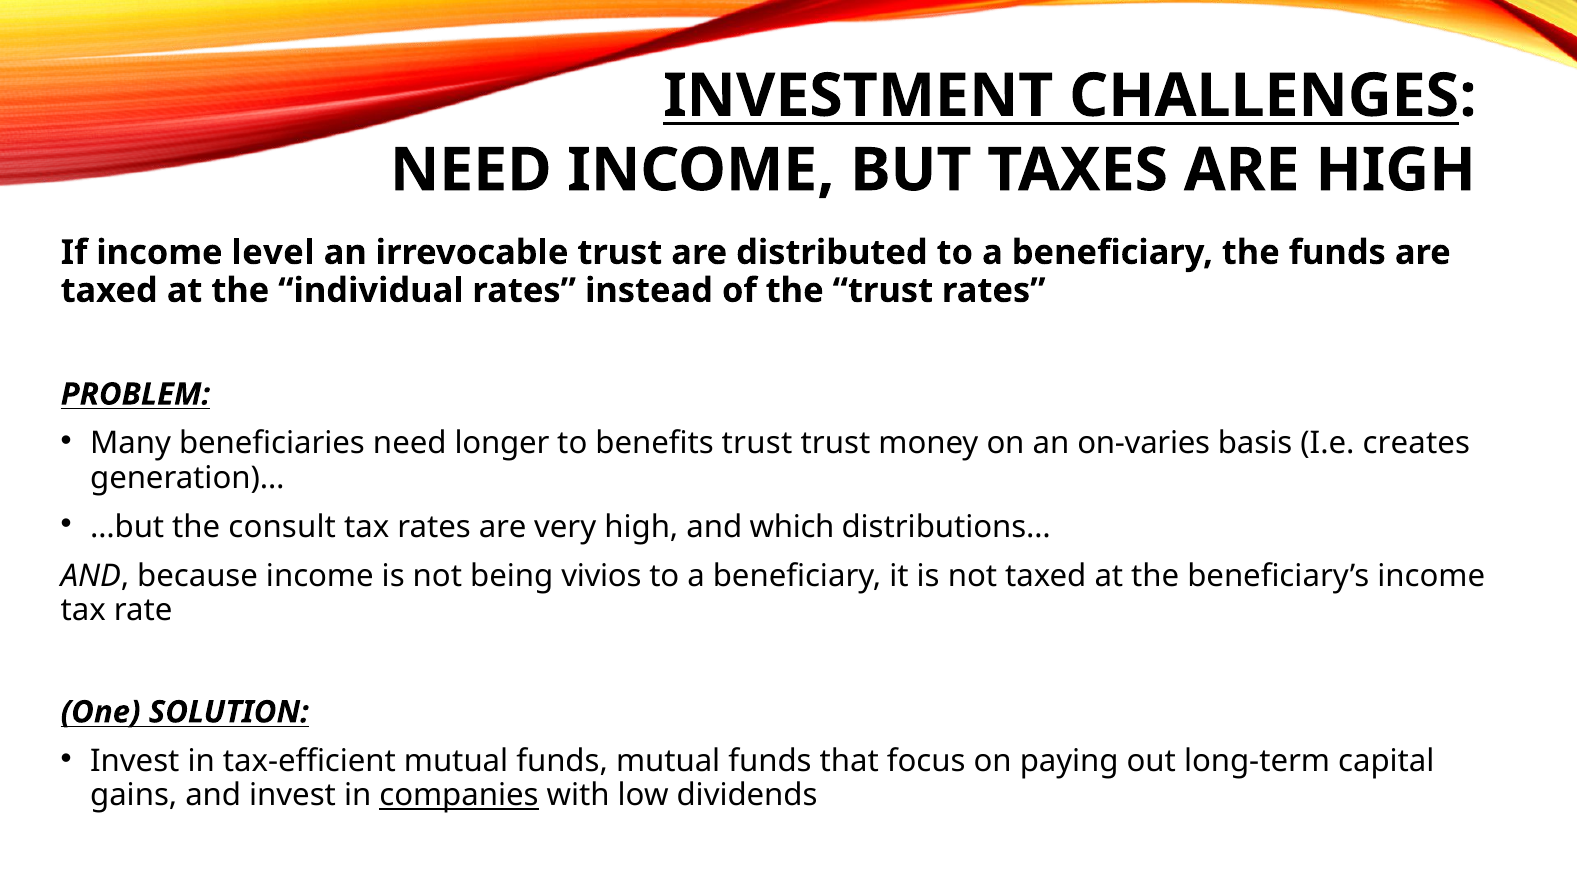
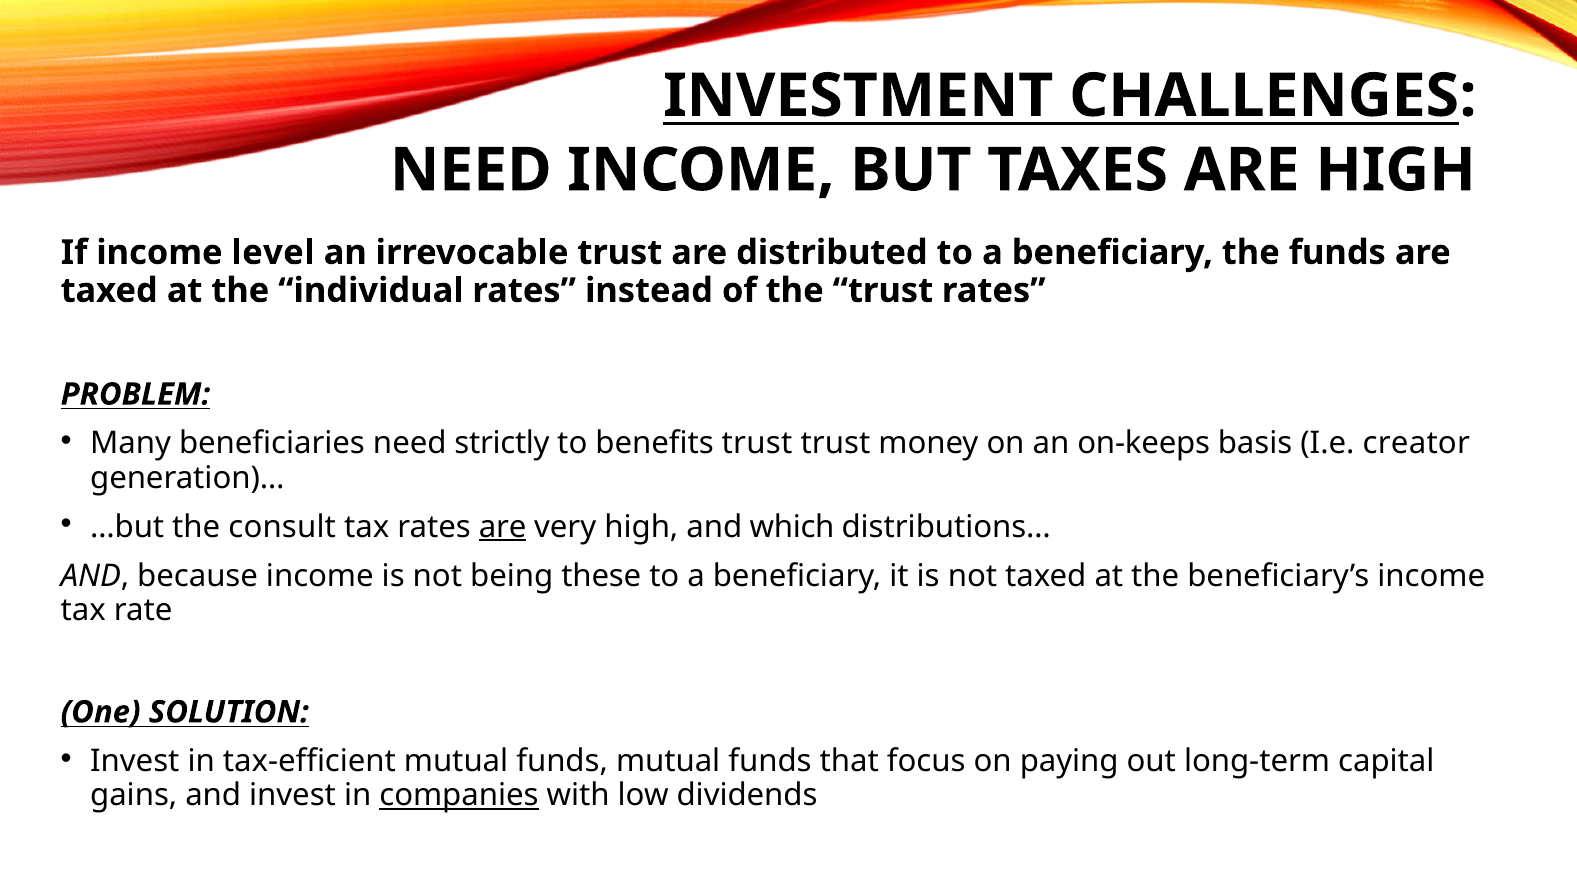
longer: longer -> strictly (502, 443)
on-varies: on-varies -> on-keeps (1144, 443)
creates: creates -> creator (1416, 443)
are underline: none -> present (503, 527)
vivios: vivios -> these (601, 576)
